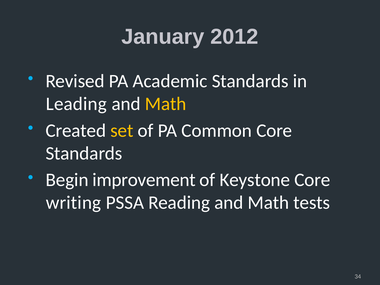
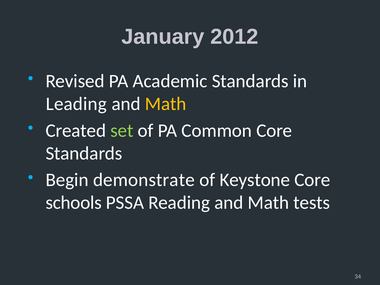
set colour: yellow -> light green (122, 130)
improvement: improvement -> demonstrate (144, 180)
writing: writing -> schools (74, 203)
